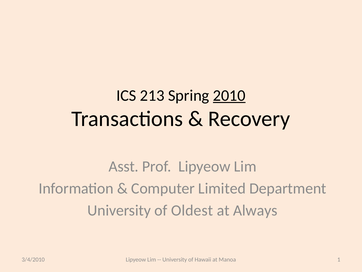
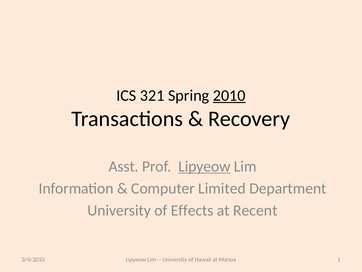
213: 213 -> 321 (152, 95)
Lipyeow underline: none -> present (204, 166)
Oldest: Oldest -> Effects (192, 210)
Always: Always -> Recent (255, 210)
